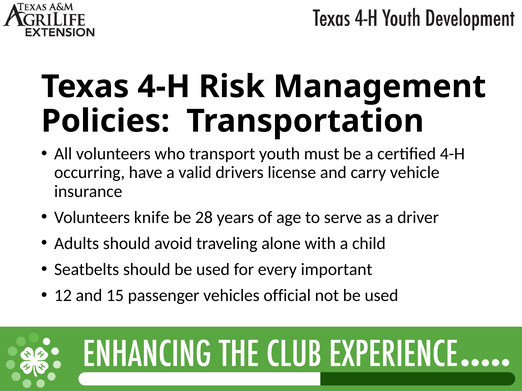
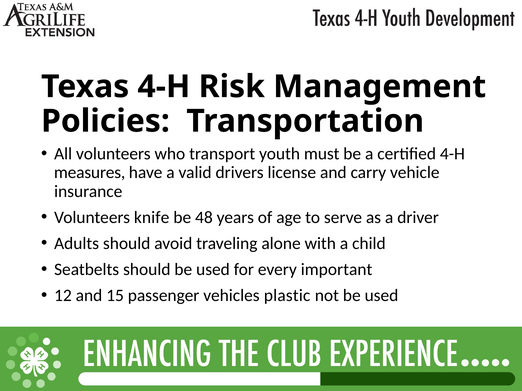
occurring: occurring -> measures (90, 173)
28: 28 -> 48 (204, 218)
official: official -> plastic (287, 296)
